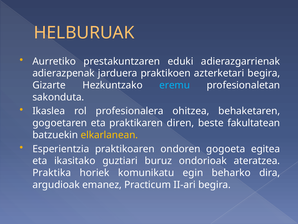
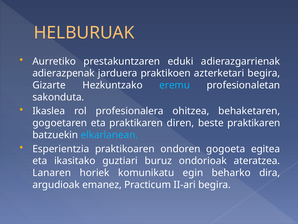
beste fakultatean: fakultatean -> praktikaren (254, 123)
elkarlanean colour: yellow -> light blue (109, 135)
Praktika: Praktika -> Lanaren (52, 172)
